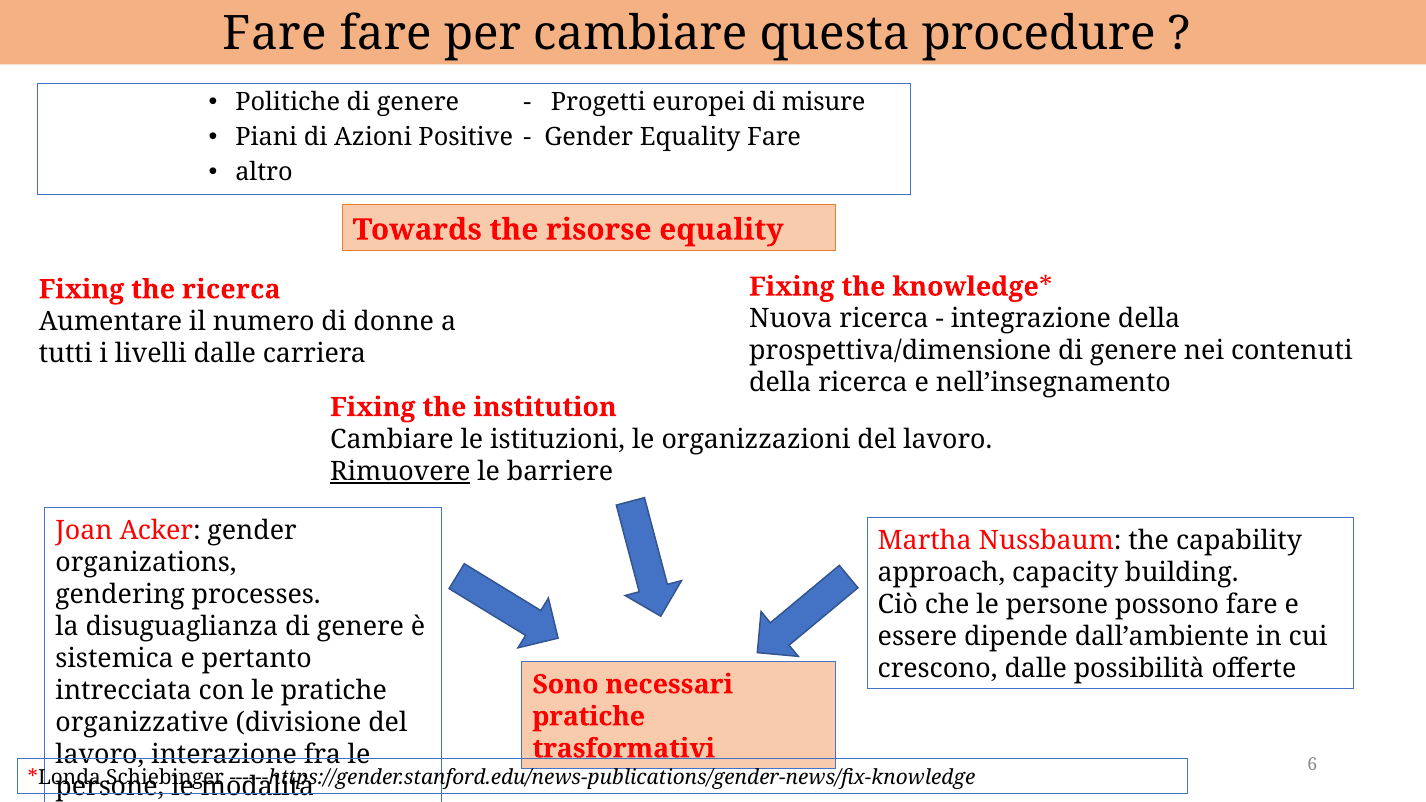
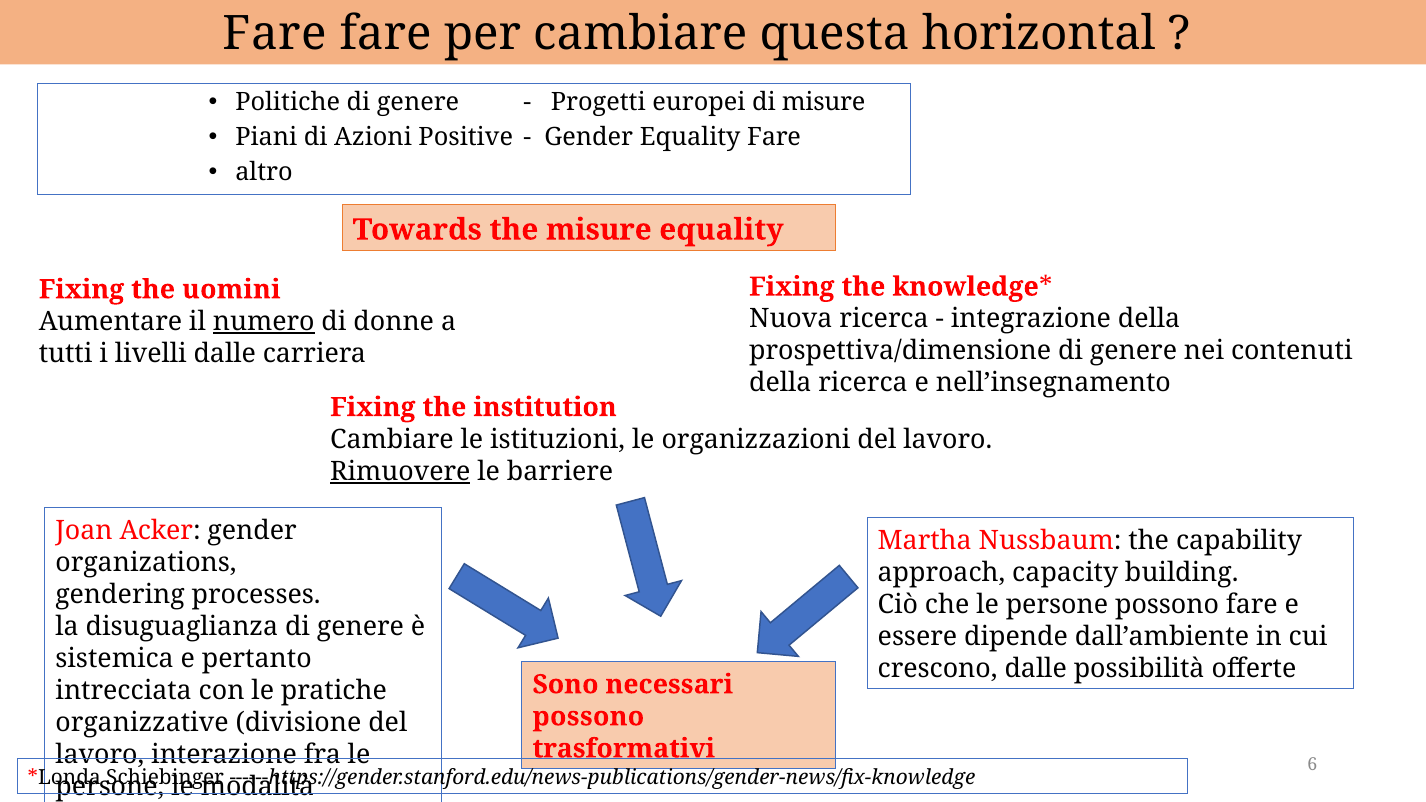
procedure: procedure -> horizontal (1039, 34)
the risorse: risorse -> misure (599, 230)
the ricerca: ricerca -> uomini (231, 290)
numero underline: none -> present (264, 322)
pratiche: pratiche -> possono (588, 717)
